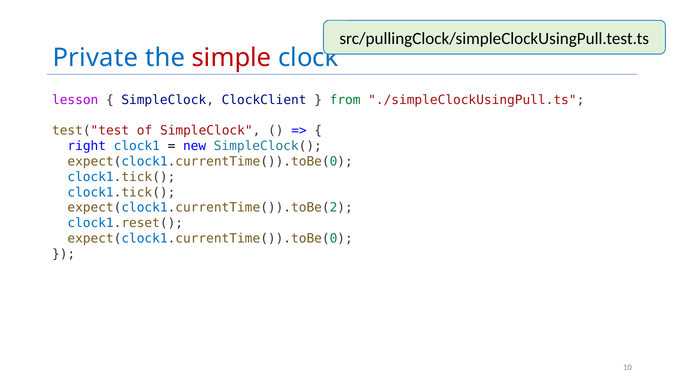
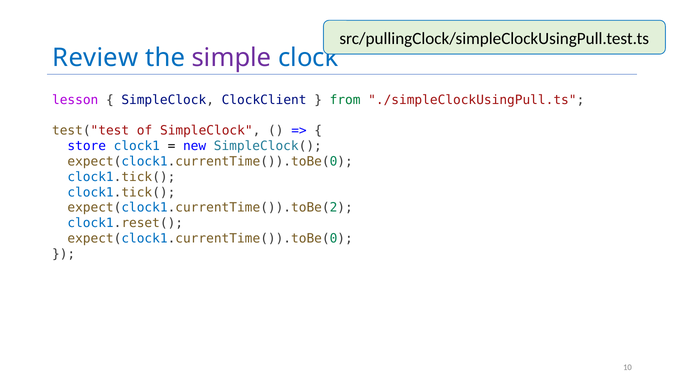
Private: Private -> Review (95, 58)
simple colour: red -> purple (232, 58)
right: right -> store (87, 146)
